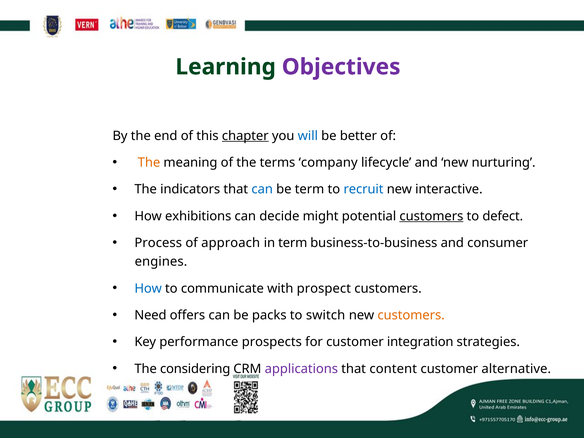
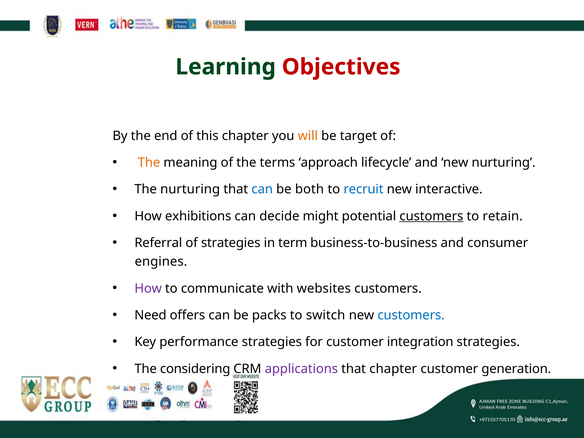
Objectives colour: purple -> red (341, 67)
chapter underline: present -> none (245, 136)
will colour: blue -> orange (308, 136)
better: better -> target (358, 136)
company: company -> approach (328, 163)
The indicators: indicators -> nurturing (190, 189)
be term: term -> both (309, 189)
defect: defect -> retain (503, 216)
Process: Process -> Referral (158, 243)
of approach: approach -> strategies (231, 243)
How colour: blue -> purple (148, 288)
prospect: prospect -> websites (324, 288)
customers colour: orange -> blue (411, 315)
performance prospects: prospects -> strategies (272, 342)
that content: content -> chapter (393, 369)
alternative: alternative -> generation (516, 369)
